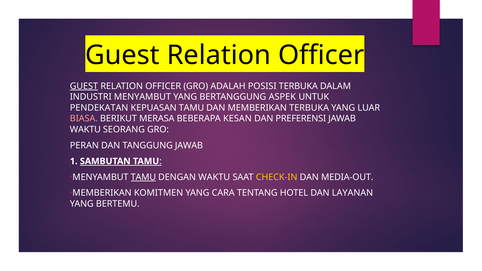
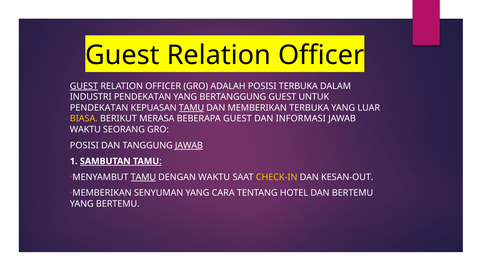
INDUSTRI MENYAMBUT: MENYAMBUT -> PENDEKATAN (143, 97)
BERTANGGUNG ASPEK: ASPEK -> GUEST (282, 97)
TAMU underline: none -> present (191, 108)
BIASA colour: pink -> yellow (84, 119)
BEBERAPA KESAN: KESAN -> GUEST (237, 119)
PREFERENSI: PREFERENSI -> INFORMASI (301, 119)
PERAN: PERAN -> POSISI (84, 145)
JAWAB underline: none -> present (189, 145)
MEDIA-OUT: MEDIA-OUT -> KESAN-OUT (347, 177)
KOMITMEN: KOMITMEN -> SENYUMAN (159, 193)
DAN LAYANAN: LAYANAN -> BERTEMU (353, 193)
